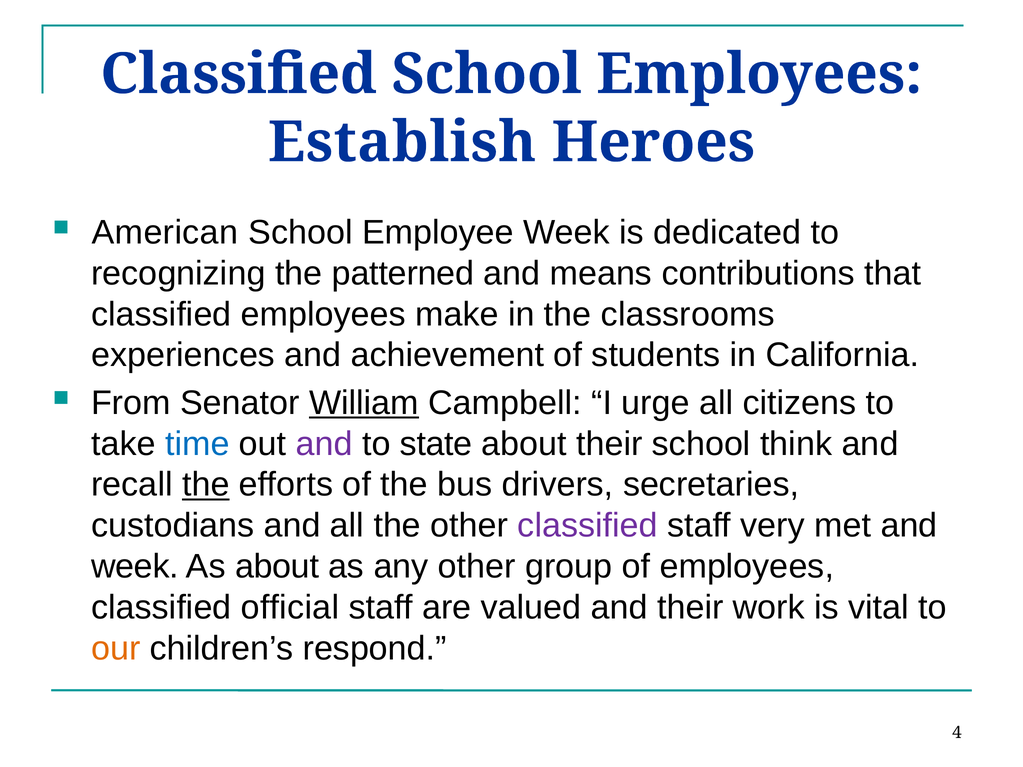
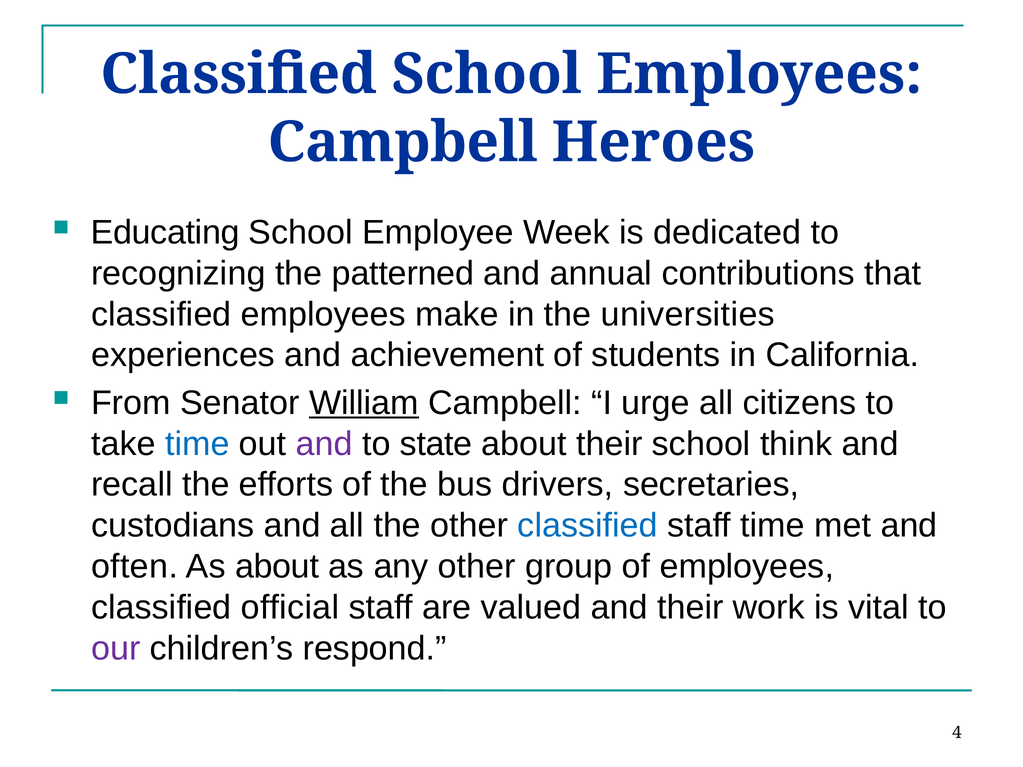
Establish: Establish -> Campbell (403, 142)
American: American -> Educating (165, 233)
means: means -> annual (601, 273)
classrooms: classrooms -> universities (688, 314)
the underline: present -> none (206, 485)
classified colour: purple -> blue (588, 526)
staff very: very -> time (773, 526)
week: week -> often (135, 567)
our colour: orange -> purple (116, 649)
